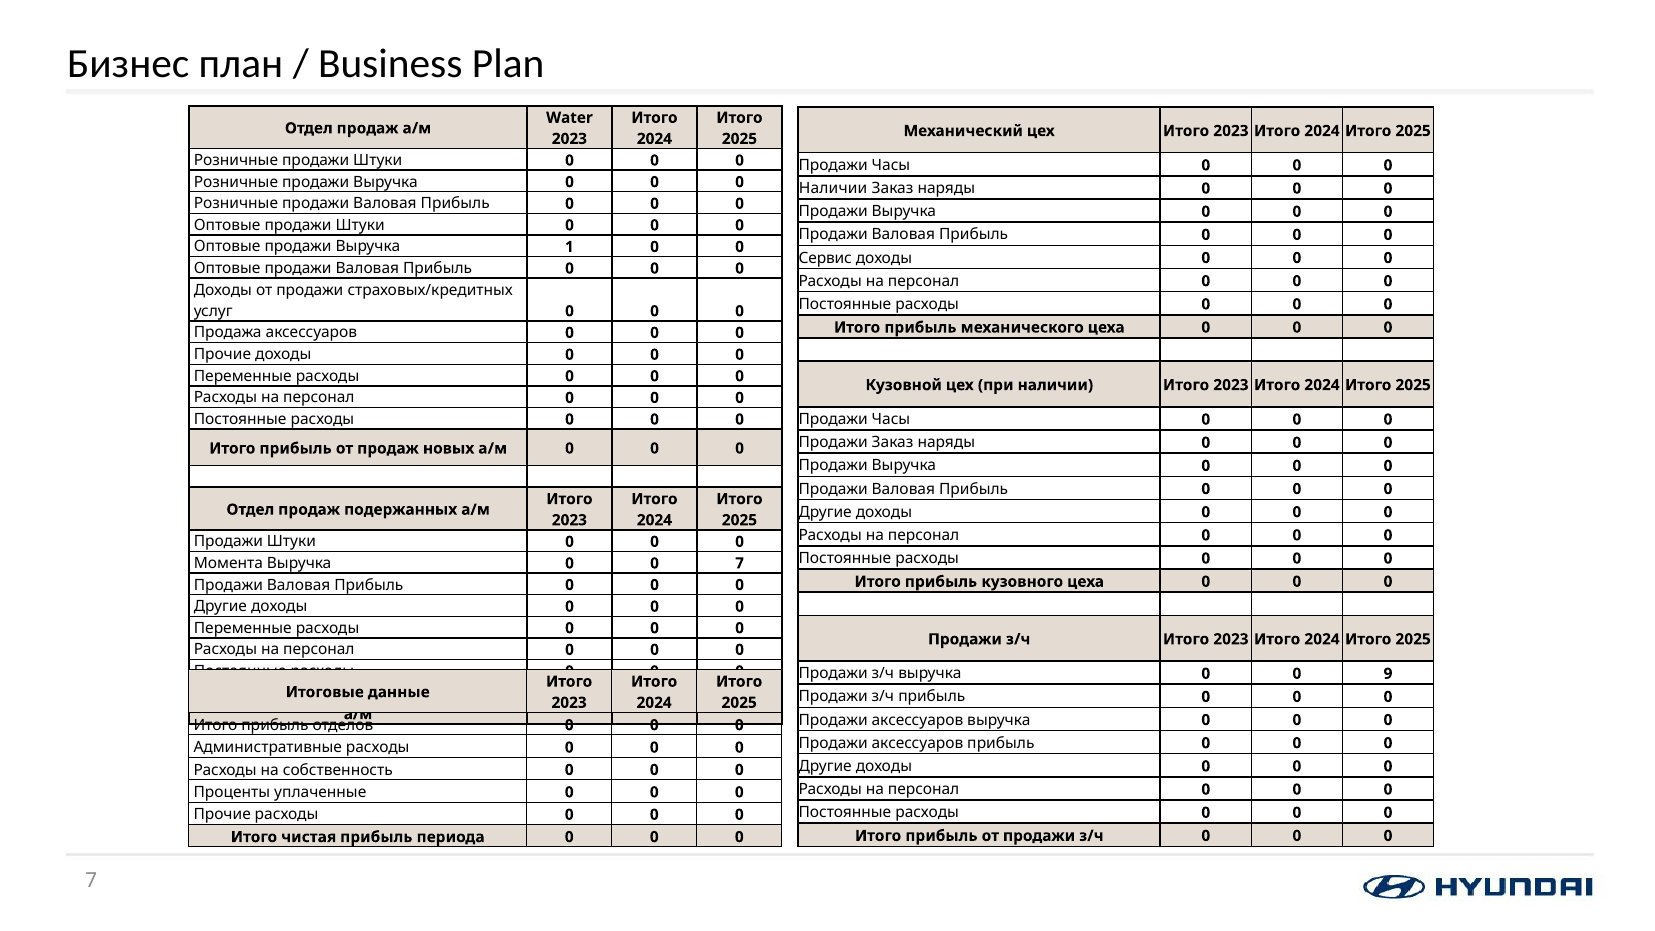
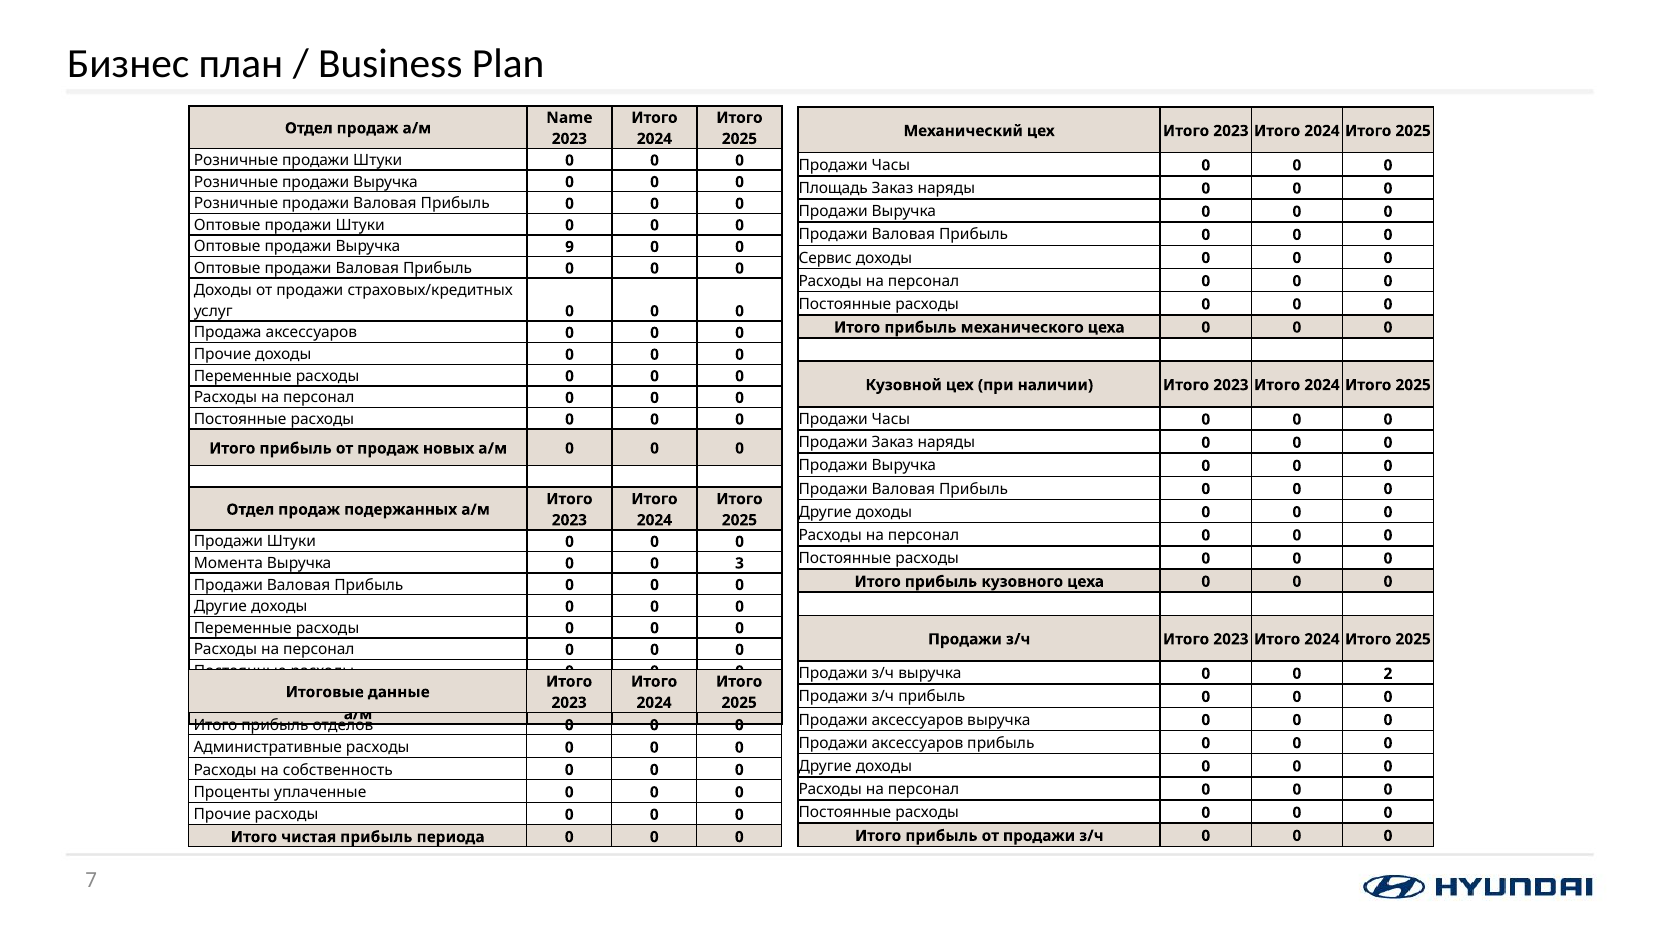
Water: Water -> Name (569, 118)
Наличии: Наличии -> Площадь (833, 188)
1: 1 -> 9 (570, 247)
0 7: 7 -> 3 (740, 563)
9: 9 -> 2 (1388, 674)
